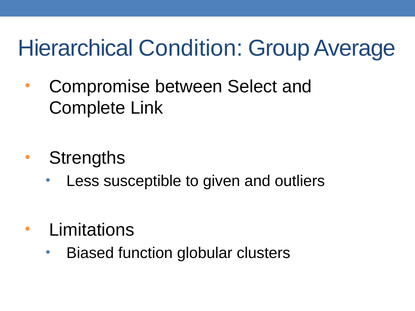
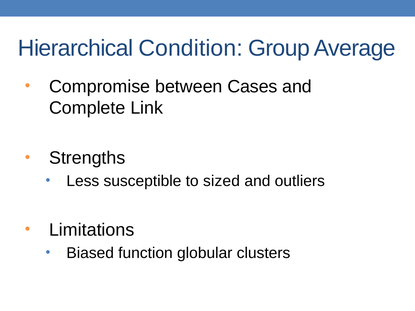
Select: Select -> Cases (252, 87)
given: given -> sized (221, 181)
